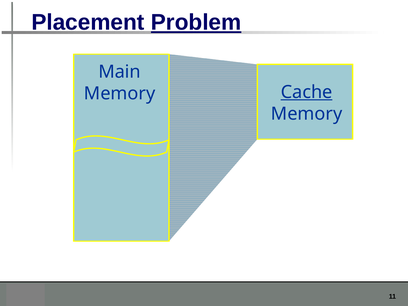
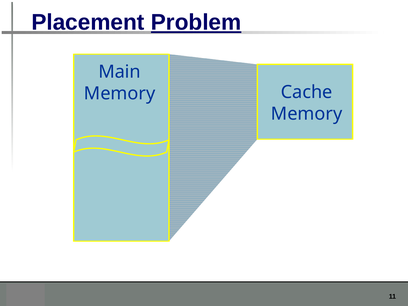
Cache underline: present -> none (307, 92)
